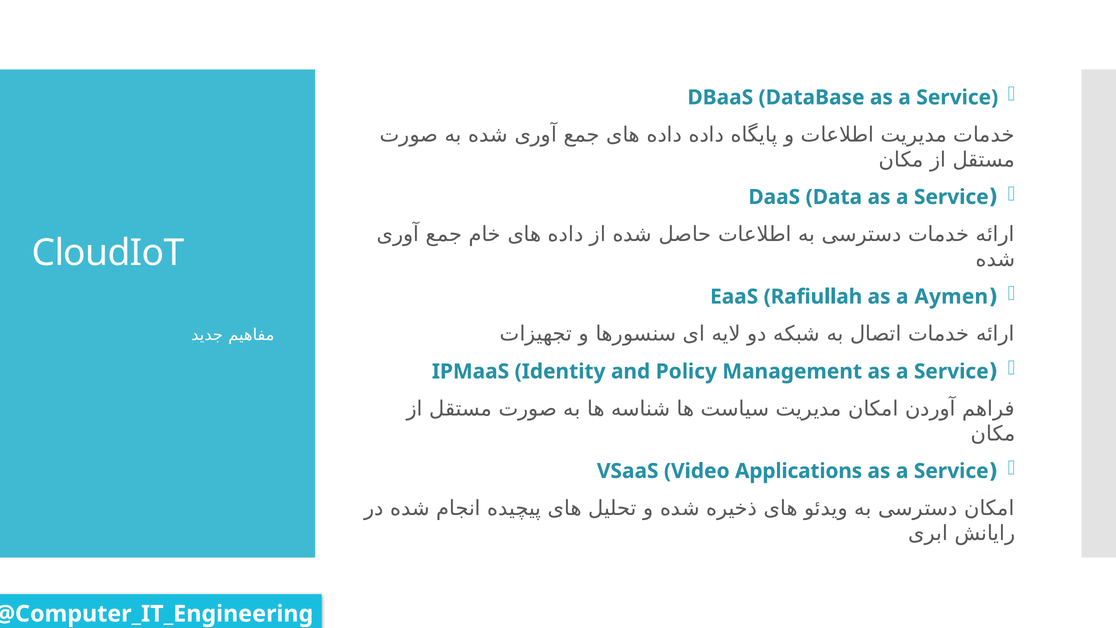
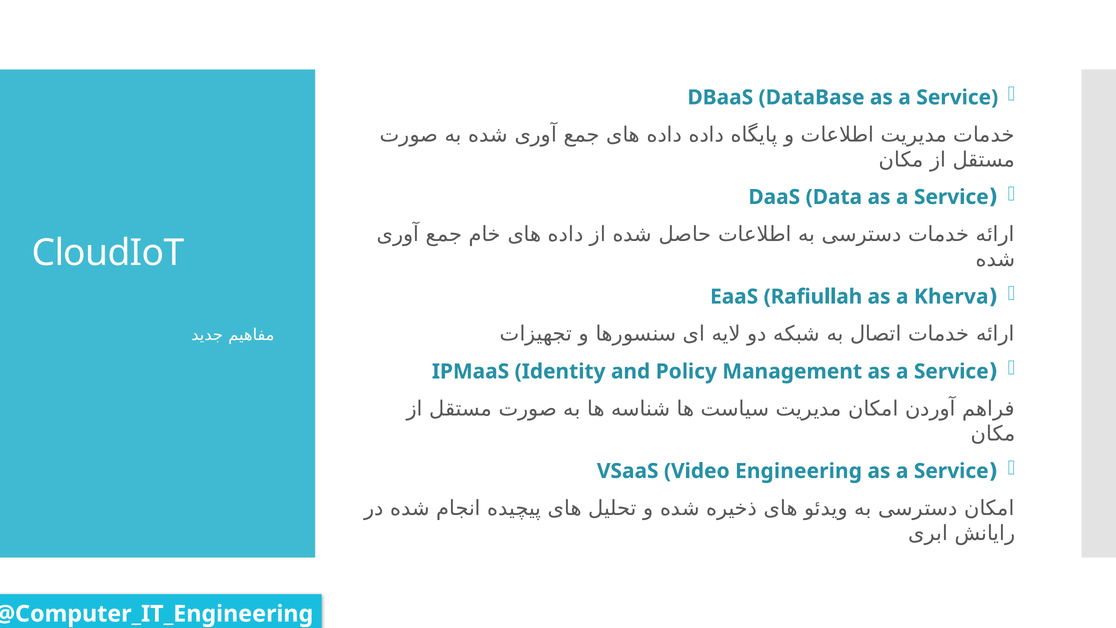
Aymen: Aymen -> Kherva (951, 297)
Applications: Applications -> Engineering (798, 471)
